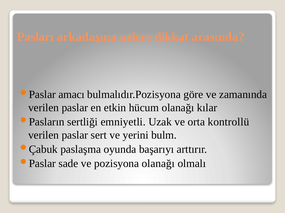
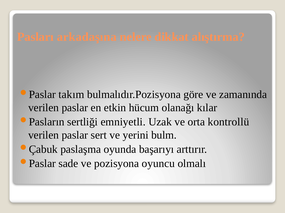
arasında: arasında -> alıştırma (218, 37)
amacı: amacı -> takım (71, 95)
pozisyona olanağı: olanağı -> oyuncu (158, 164)
